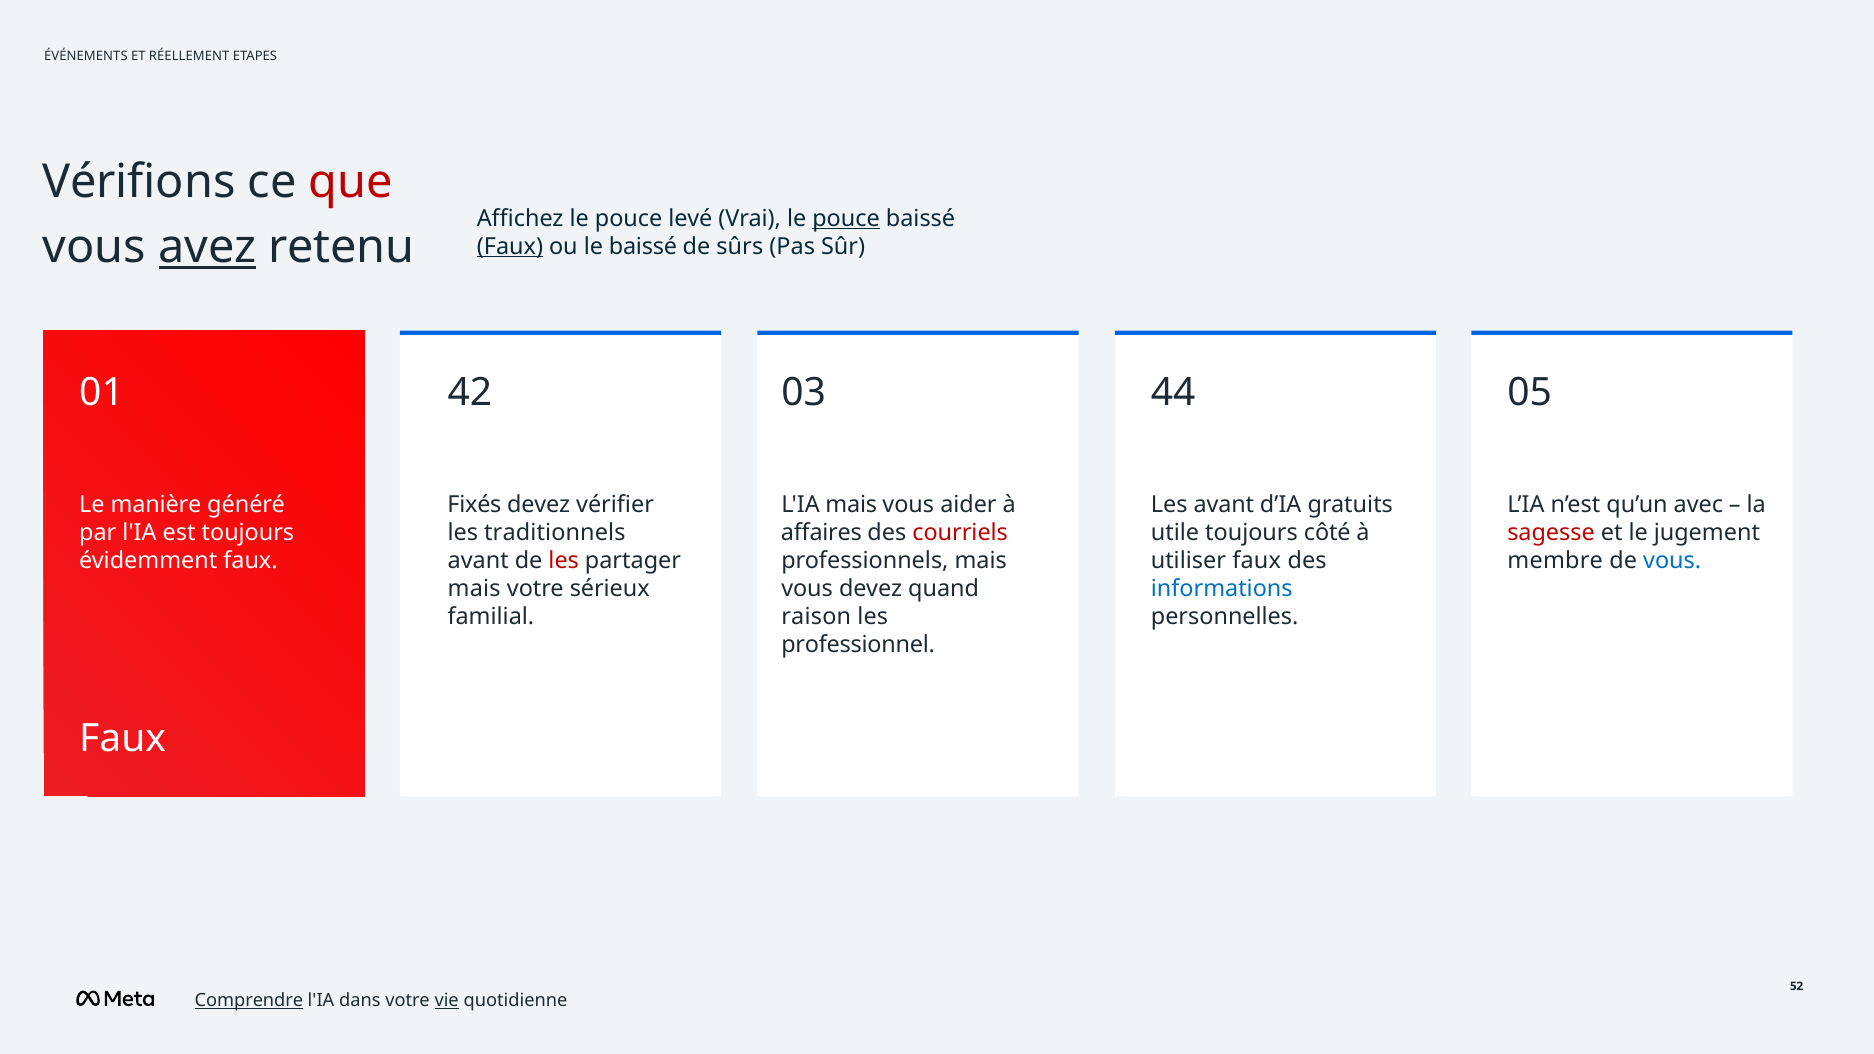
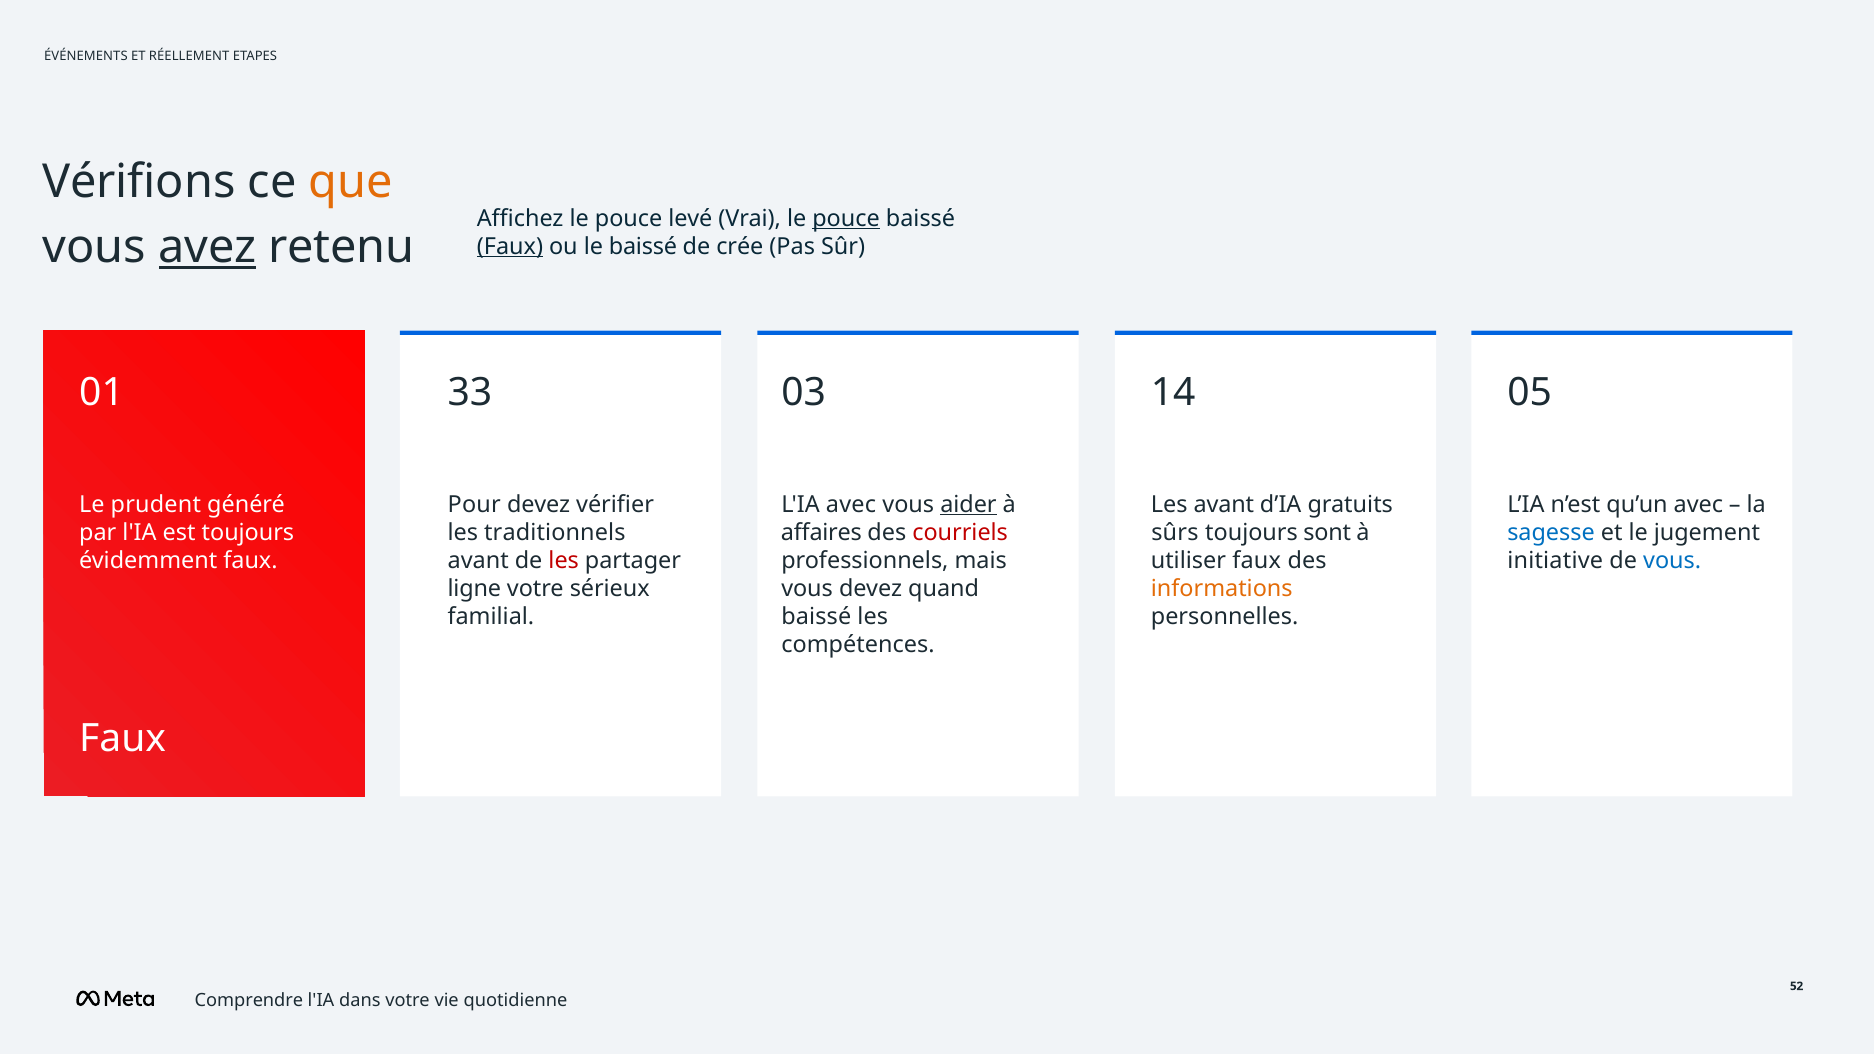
que colour: red -> orange (351, 182)
sûrs: sûrs -> crée (740, 246)
42: 42 -> 33 (470, 393)
44: 44 -> 14 (1173, 393)
manière: manière -> prudent (156, 505)
Fixés: Fixés -> Pour (474, 505)
L'IA mais: mais -> avec (851, 505)
aider underline: none -> present (968, 505)
utile: utile -> sûrs (1175, 533)
côté: côté -> sont (1327, 533)
sagesse colour: red -> blue (1551, 533)
membre: membre -> initiative (1555, 561)
mais: mais -> ligne (474, 589)
informations colour: blue -> orange (1222, 589)
raison: raison -> baissé (816, 617)
professionnel: professionnel -> compétences (858, 645)
Comprendre underline: present -> none (249, 1001)
vie underline: present -> none (447, 1001)
